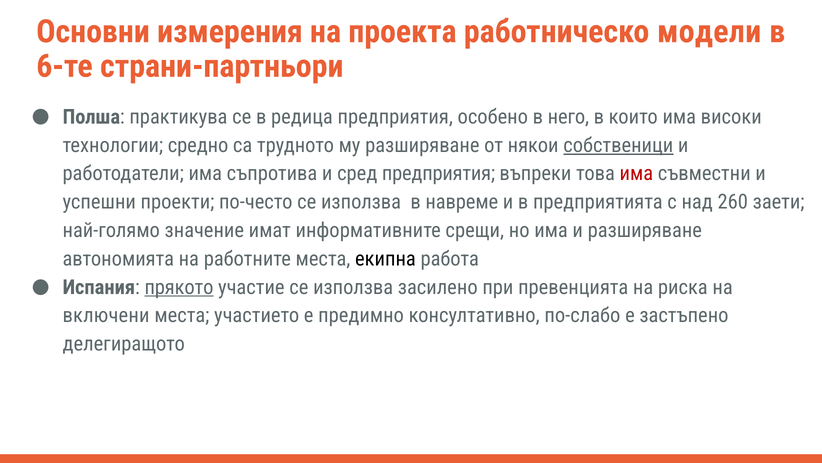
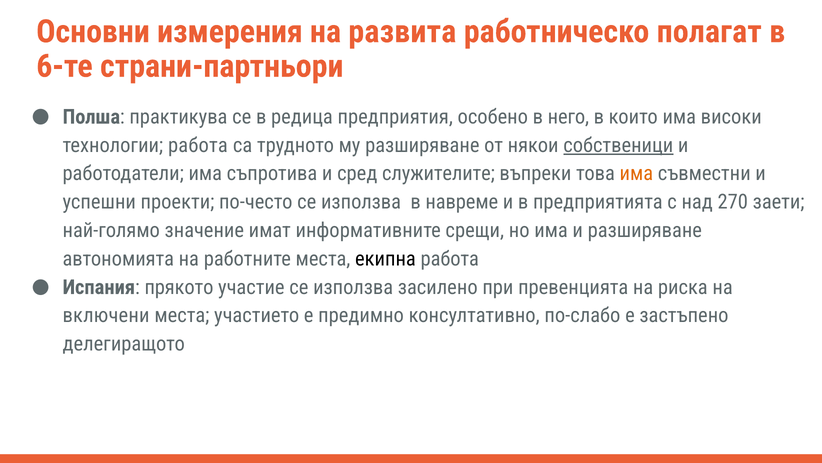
проекта: проекта -> развита (402, 32)
модели: модели -> полагат (709, 32)
технологии средно: средно -> работа (198, 145)
сред предприятия: предприятия -> служителите (438, 173)
има colour: red -> orange (636, 173)
260: 260 -> 270 (733, 202)
прякото underline: present -> none (179, 287)
